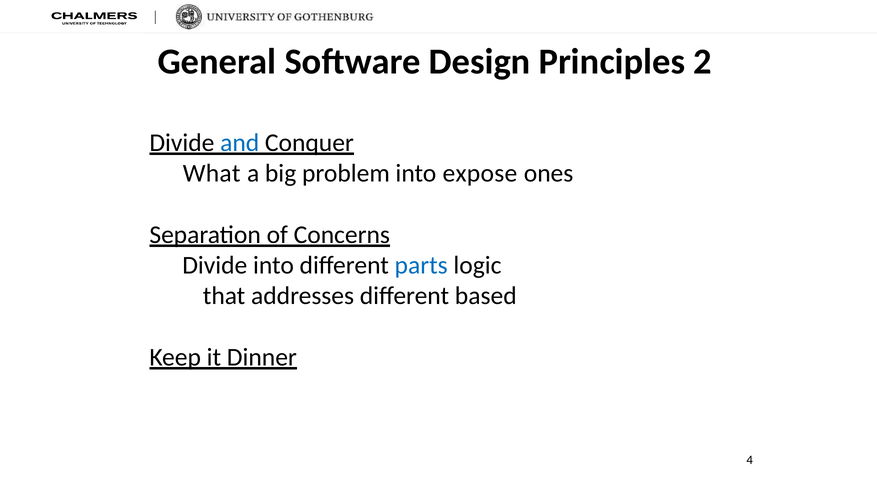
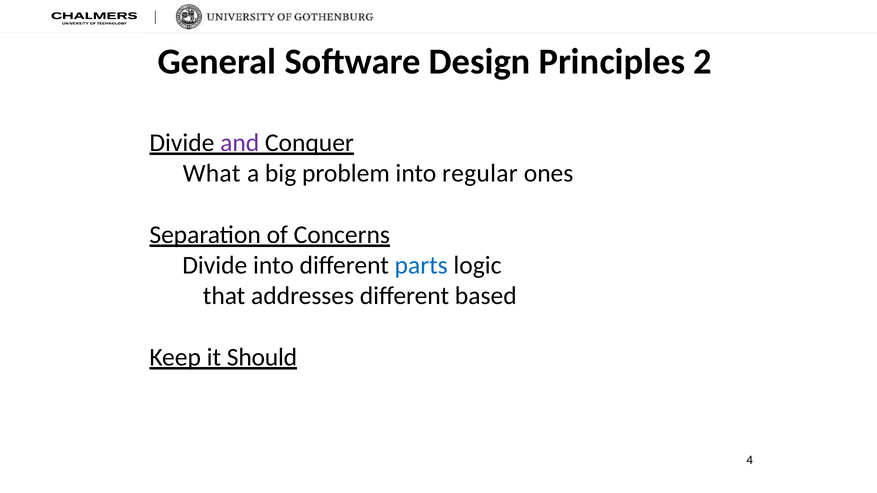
and colour: blue -> purple (240, 143)
expose: expose -> regular (480, 173)
Dinner: Dinner -> Should (262, 358)
